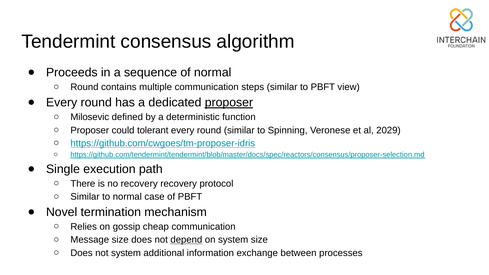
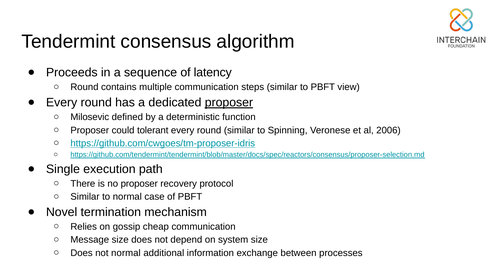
of normal: normal -> latency (213, 73)
2029: 2029 -> 2006 (388, 130)
no recovery: recovery -> proposer (139, 184)
depend underline: present -> none (186, 240)
not system: system -> normal (126, 253)
